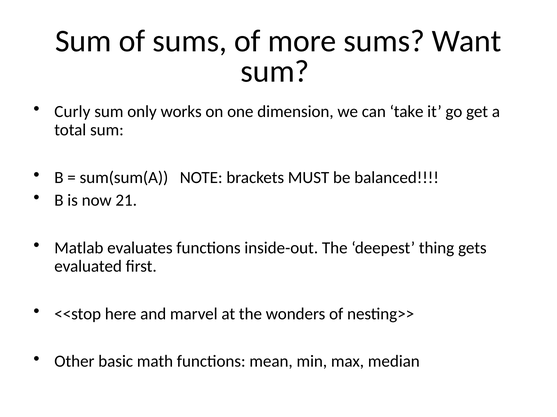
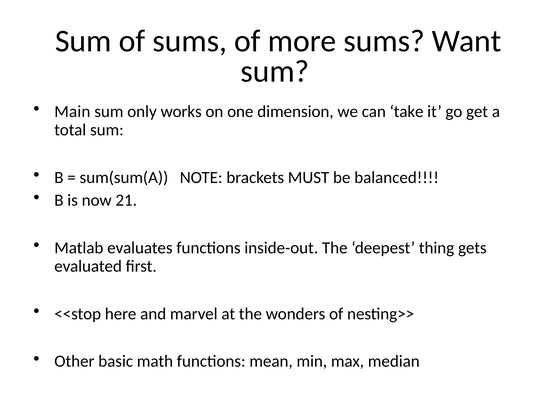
Curly: Curly -> Main (72, 112)
